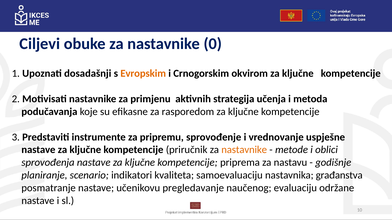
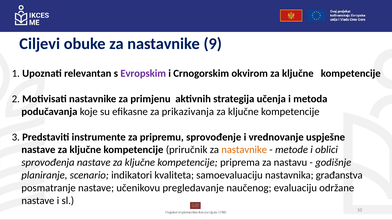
0: 0 -> 9 (213, 44)
dosadašnji: dosadašnji -> relevantan (88, 74)
Evropskim colour: orange -> purple (143, 74)
rasporedom: rasporedom -> prikazivanja (188, 112)
